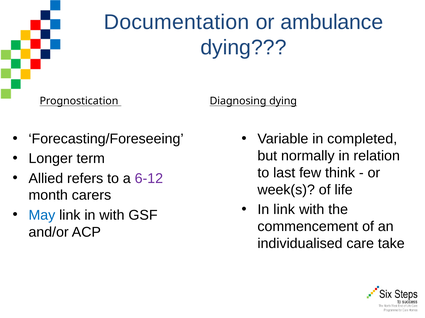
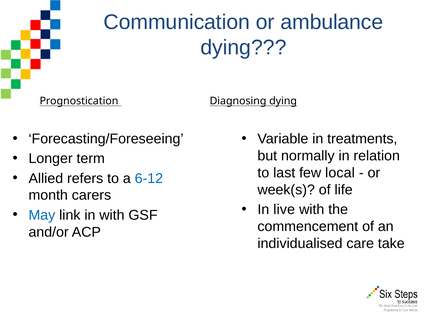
Documentation: Documentation -> Communication (177, 22)
completed: completed -> treatments (362, 139)
think: think -> local (340, 173)
6-12 colour: purple -> blue (149, 179)
In link: link -> live (284, 210)
